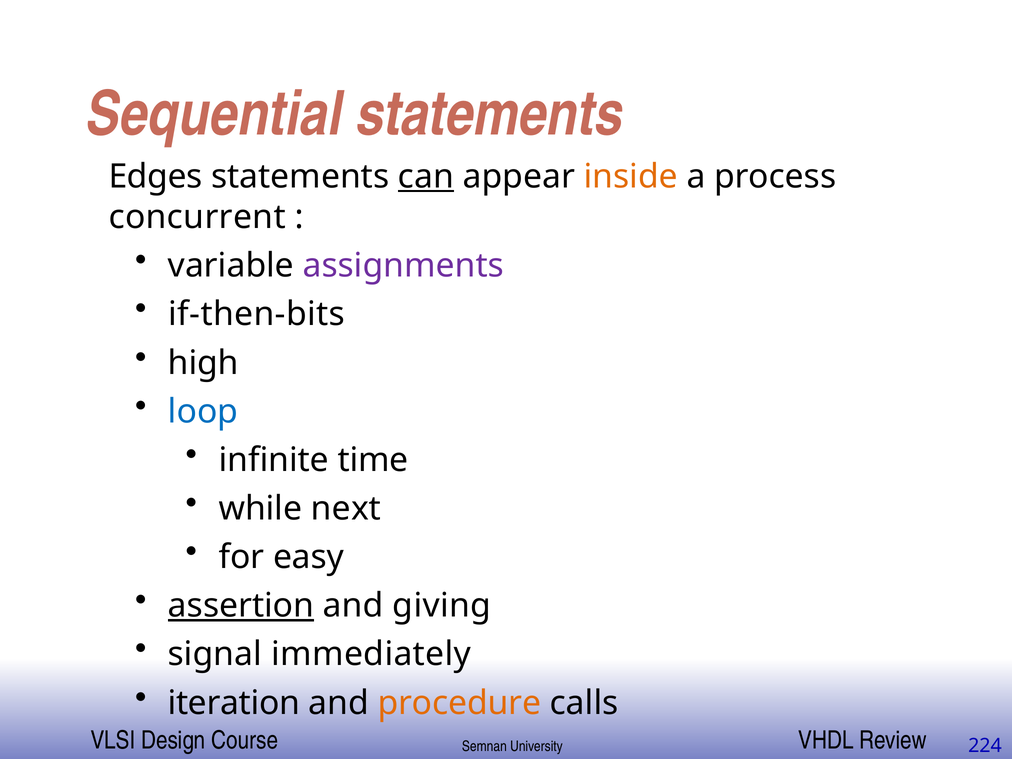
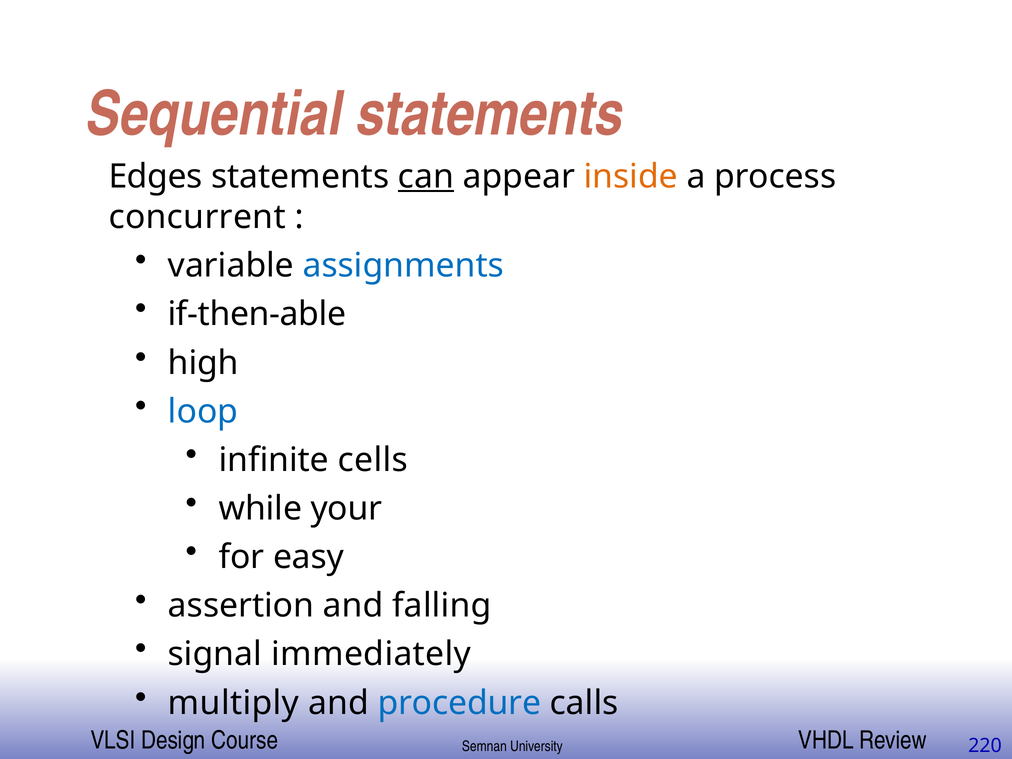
assignments colour: purple -> blue (403, 266)
if-then-bits: if-then-bits -> if-then-able (257, 314)
time: time -> cells (373, 460)
next: next -> your (346, 509)
assertion underline: present -> none (241, 606)
giving: giving -> falling (442, 606)
iteration: iteration -> multiply (234, 703)
procedure colour: orange -> blue (459, 703)
224: 224 -> 220 (985, 746)
